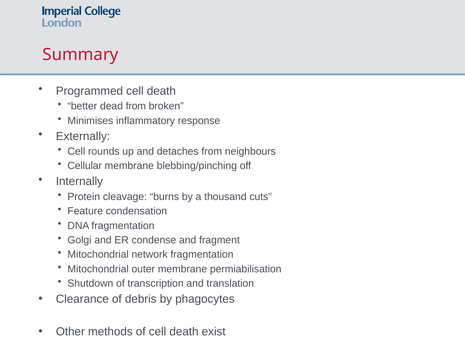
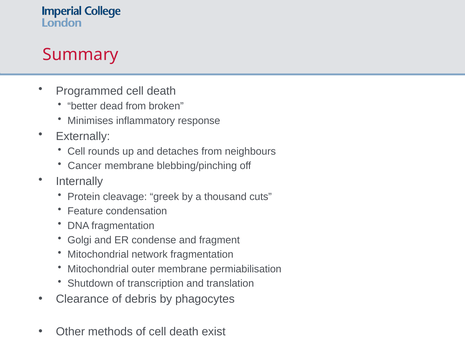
Cellular: Cellular -> Cancer (85, 166)
burns: burns -> greek (164, 197)
